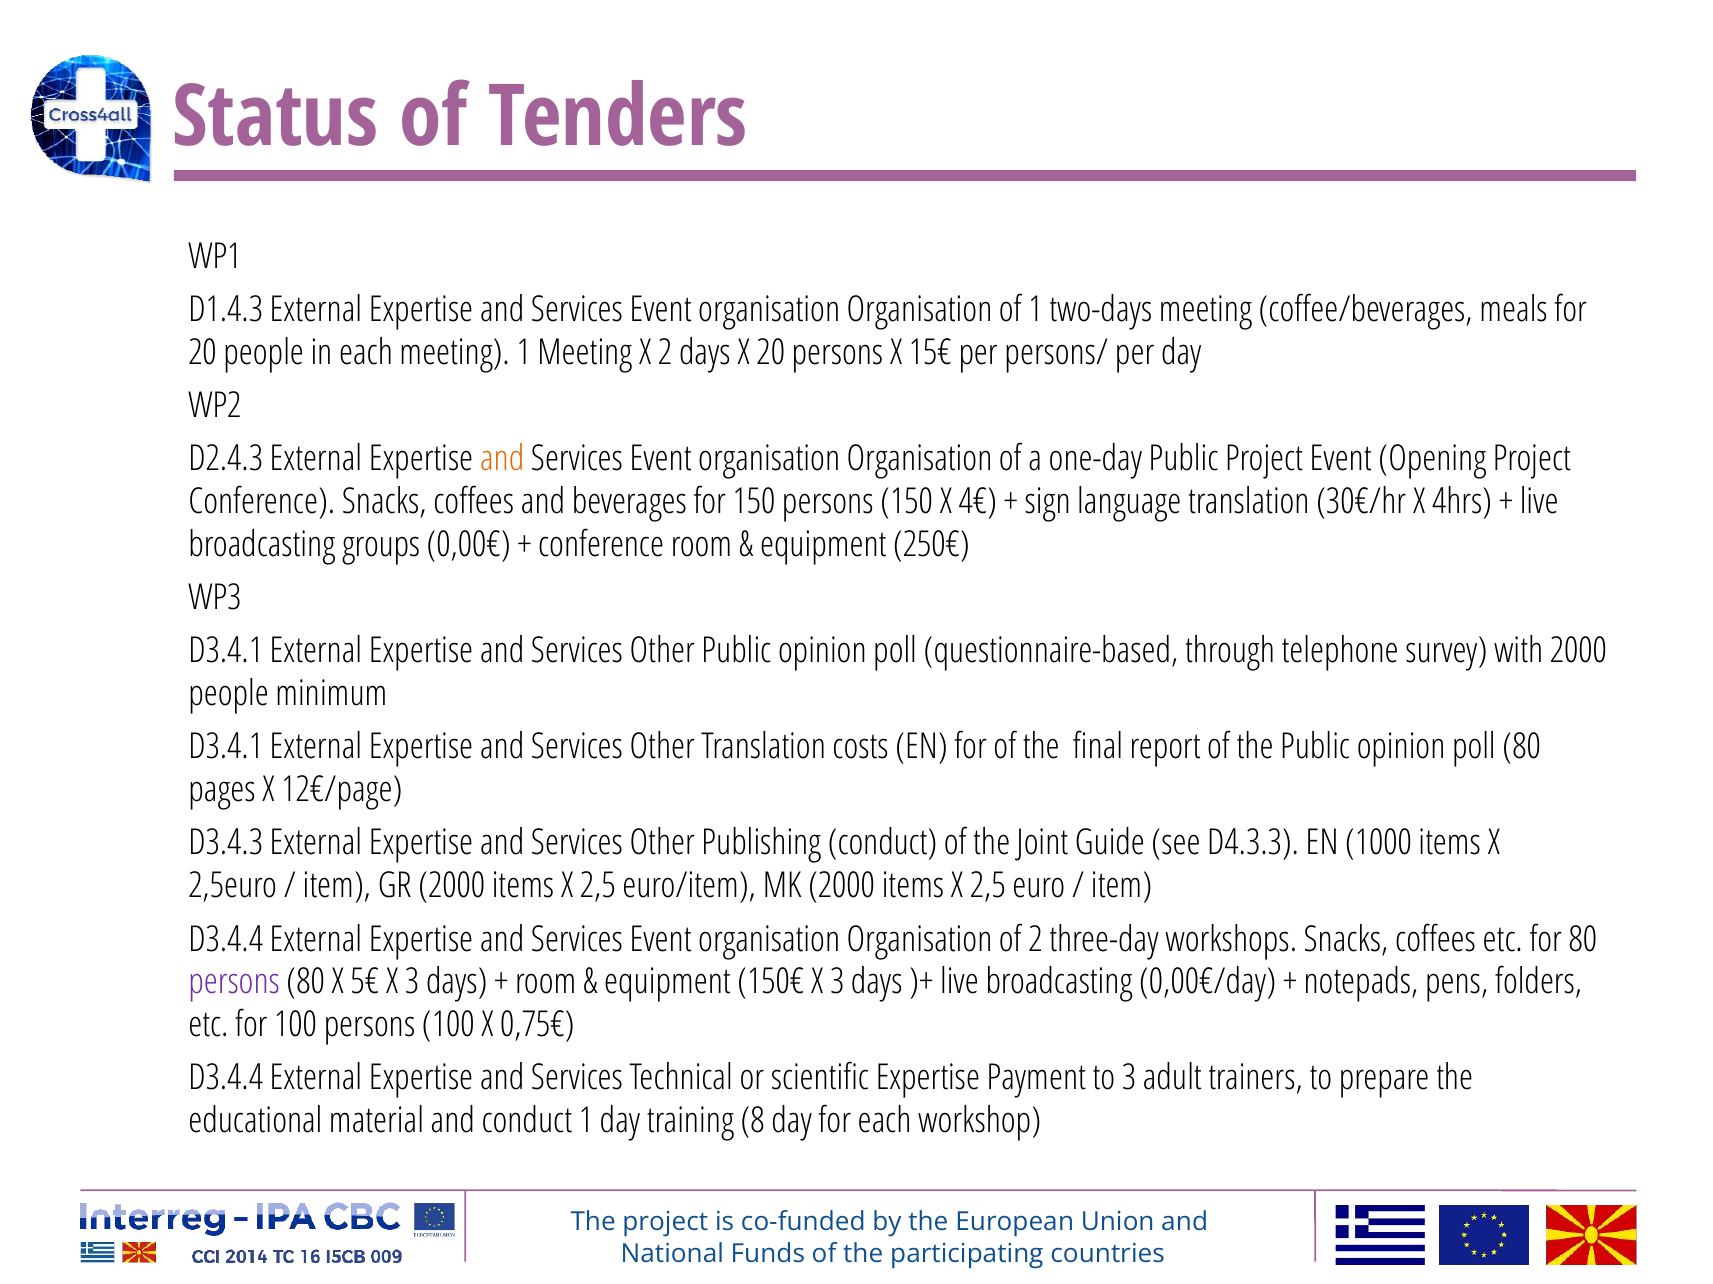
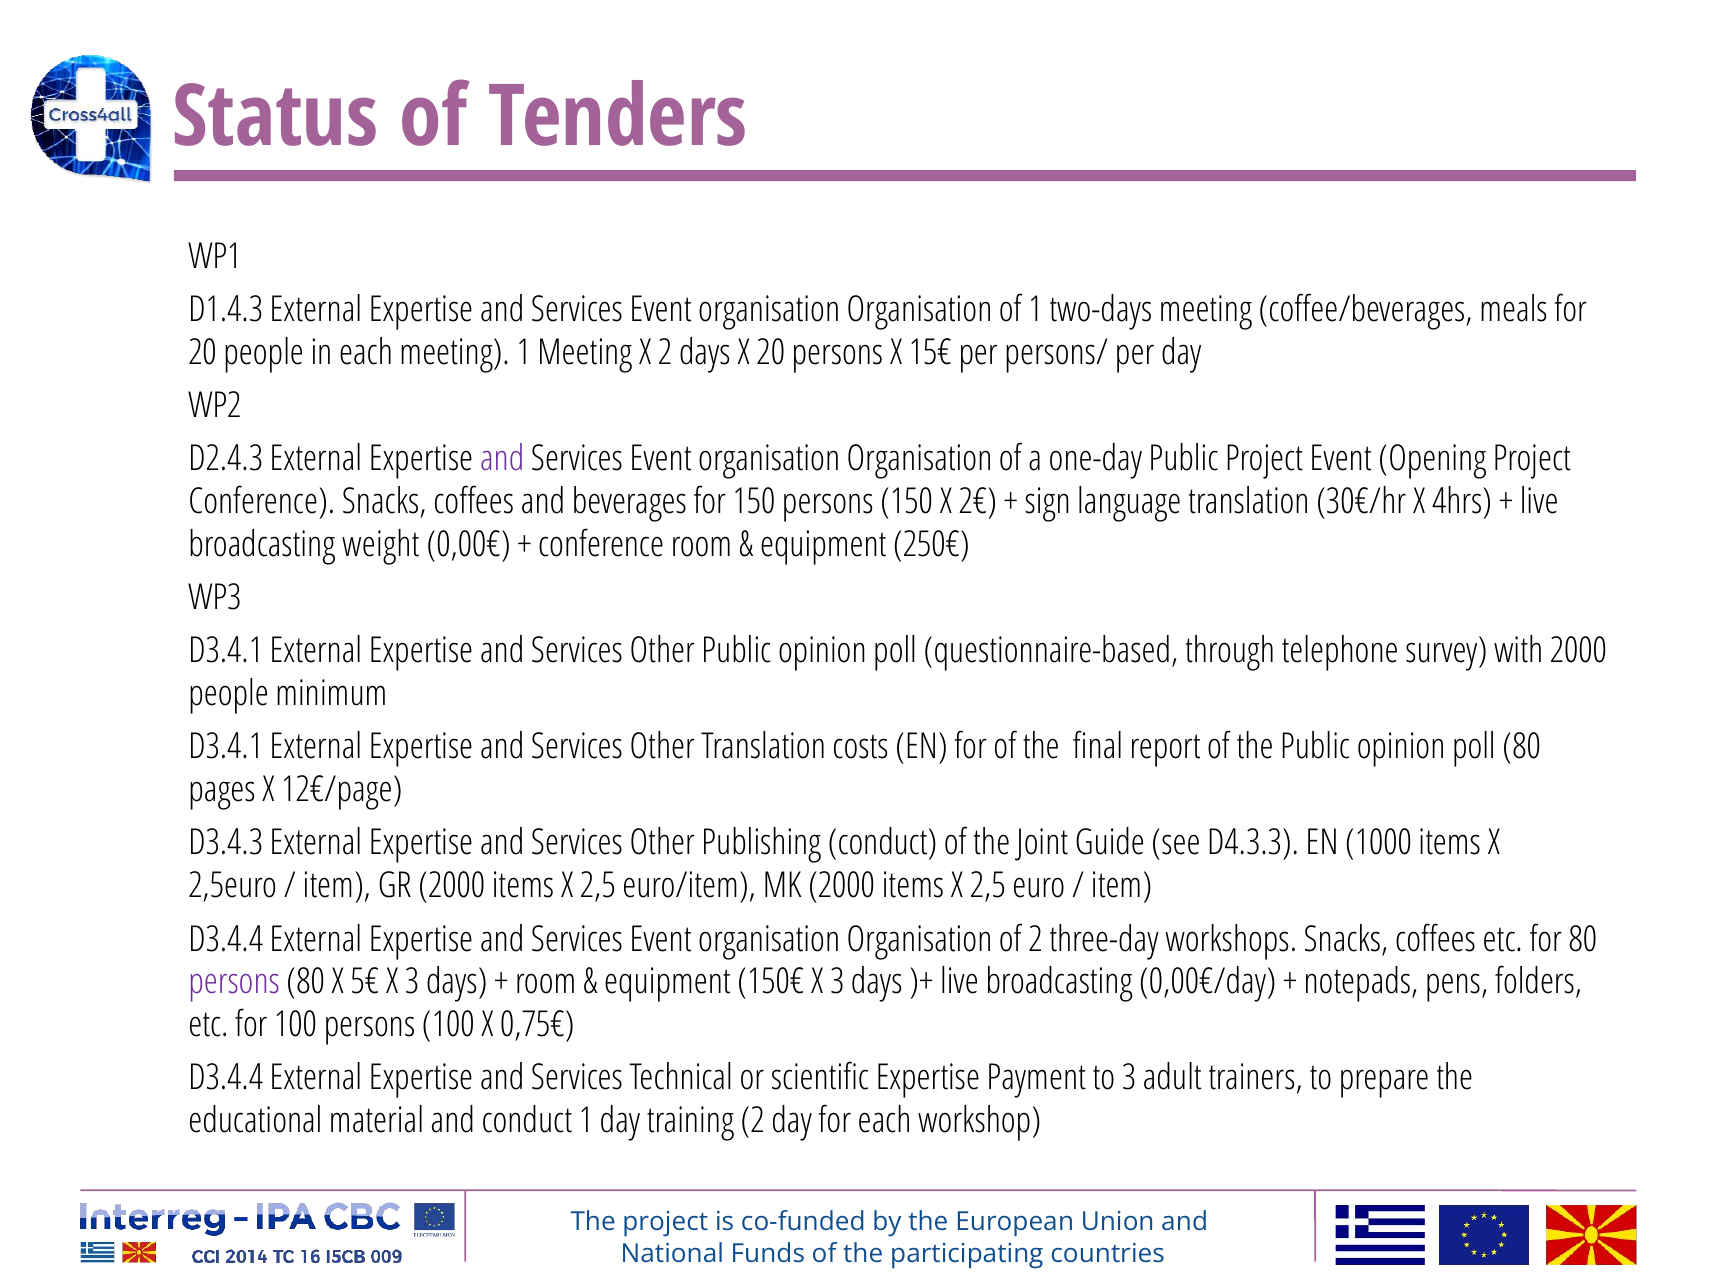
and colour: orange -> purple (502, 459)
4€: 4€ -> 2€ (978, 502)
groups: groups -> weight (381, 545)
training 8: 8 -> 2 (753, 1122)
